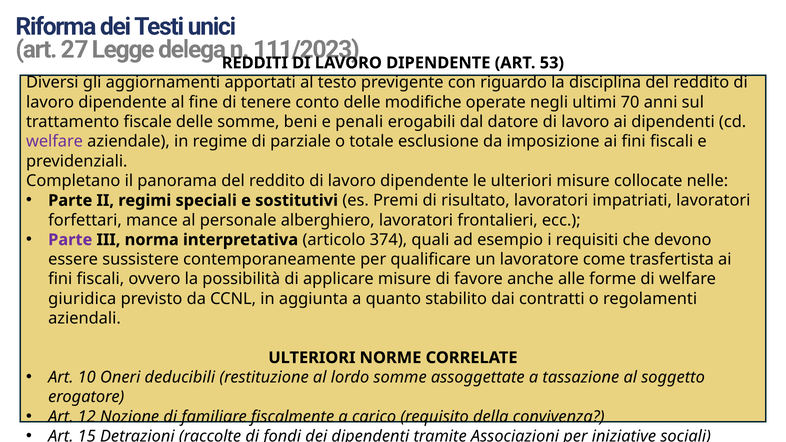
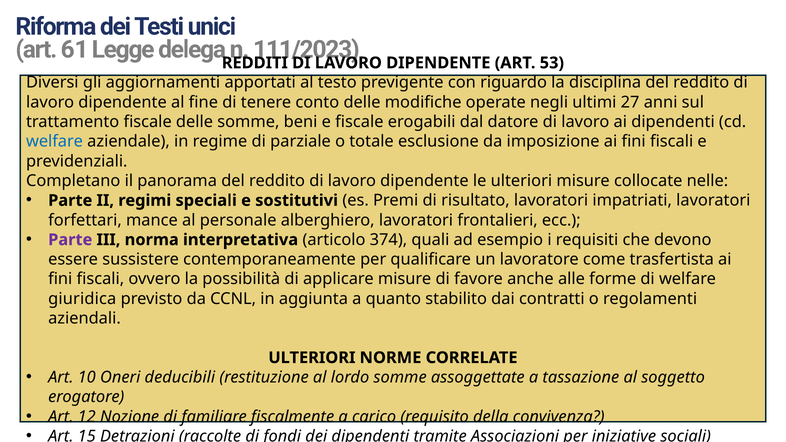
27: 27 -> 61 (75, 50)
70: 70 -> 27 (630, 102)
e penali: penali -> fiscale (359, 122)
welfare colour: purple -> blue (55, 142)
